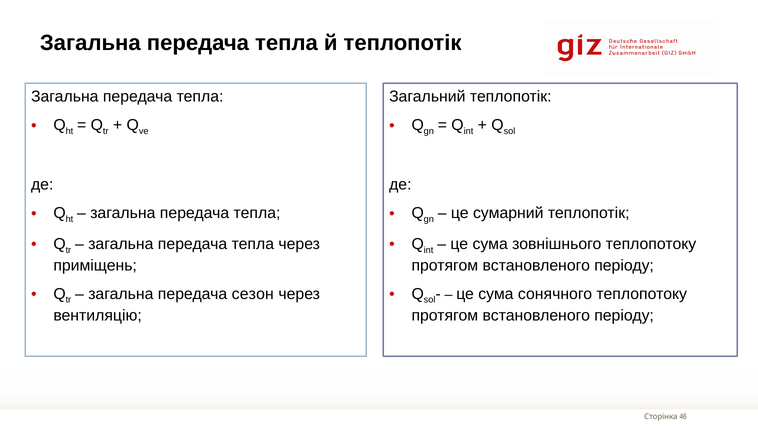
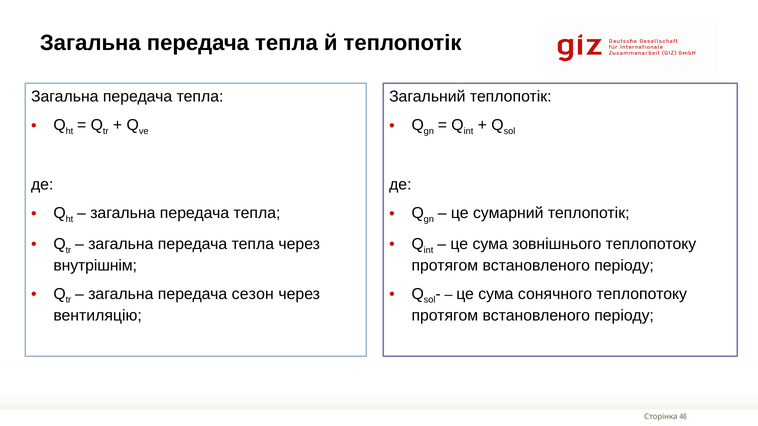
приміщень: приміщень -> внутрішнім (95, 266)
